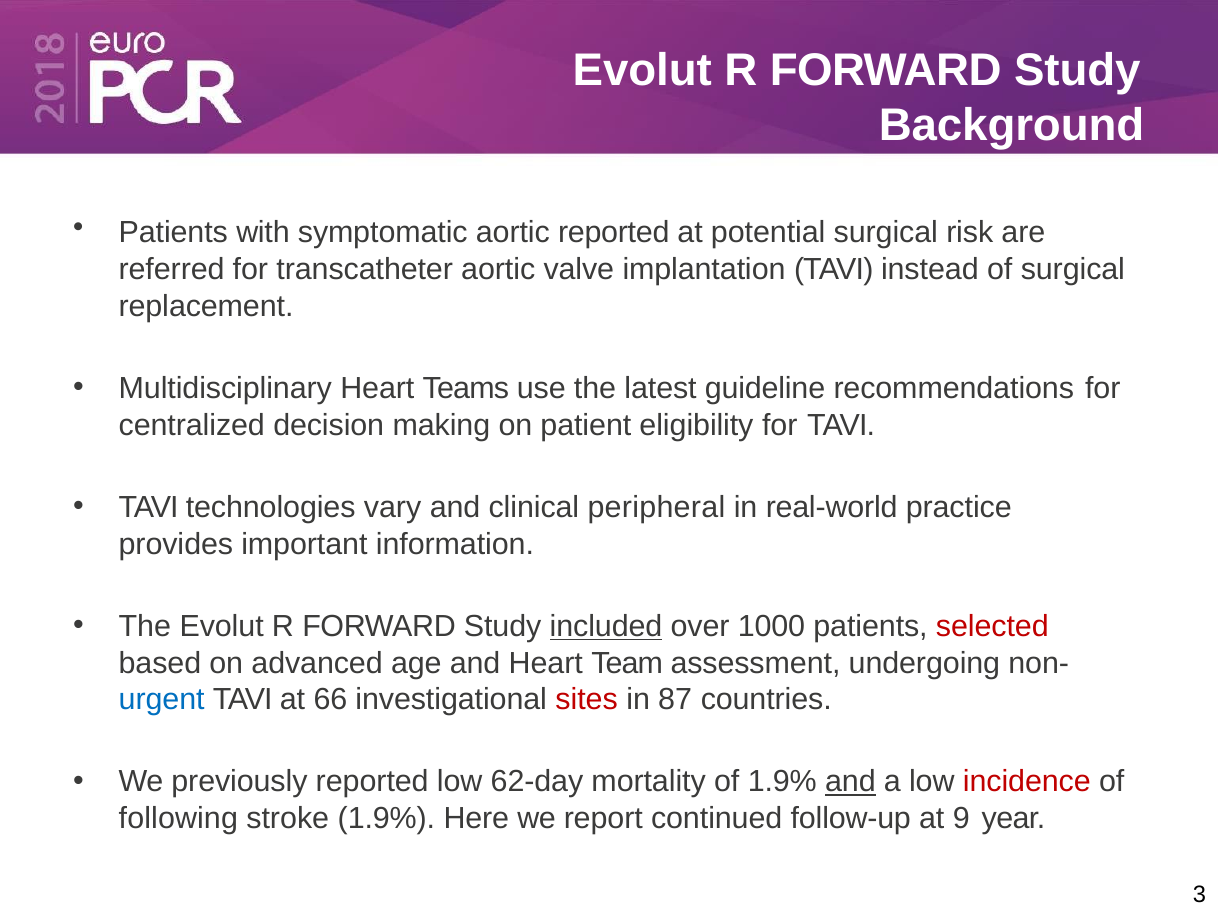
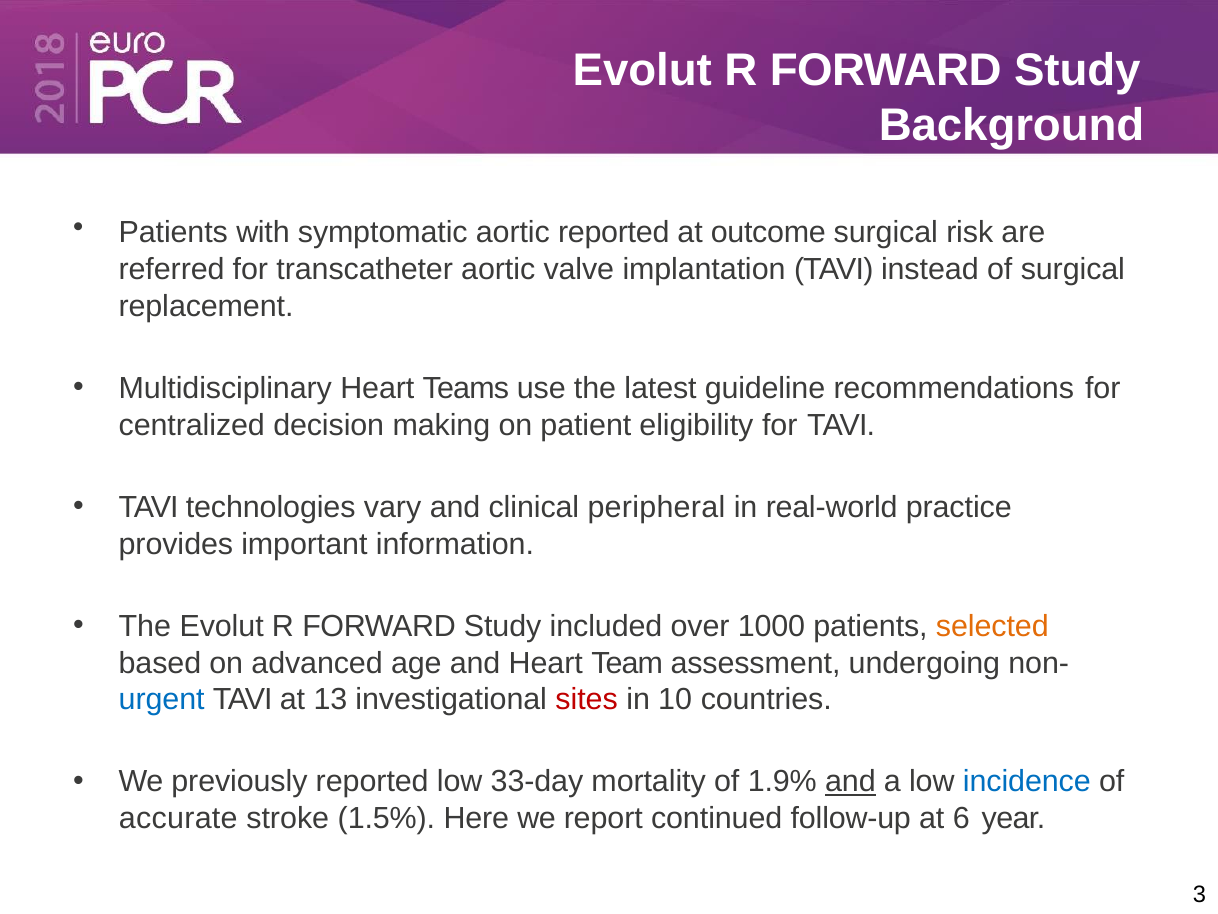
potential: potential -> outcome (768, 233)
included underline: present -> none (606, 626)
selected colour: red -> orange (992, 626)
66: 66 -> 13 (330, 699)
87: 87 -> 10 (675, 699)
62-day: 62-day -> 33-day (537, 782)
incidence colour: red -> blue (1027, 782)
following: following -> accurate (178, 818)
stroke 1.9%: 1.9% -> 1.5% (386, 818)
9: 9 -> 6 (961, 818)
